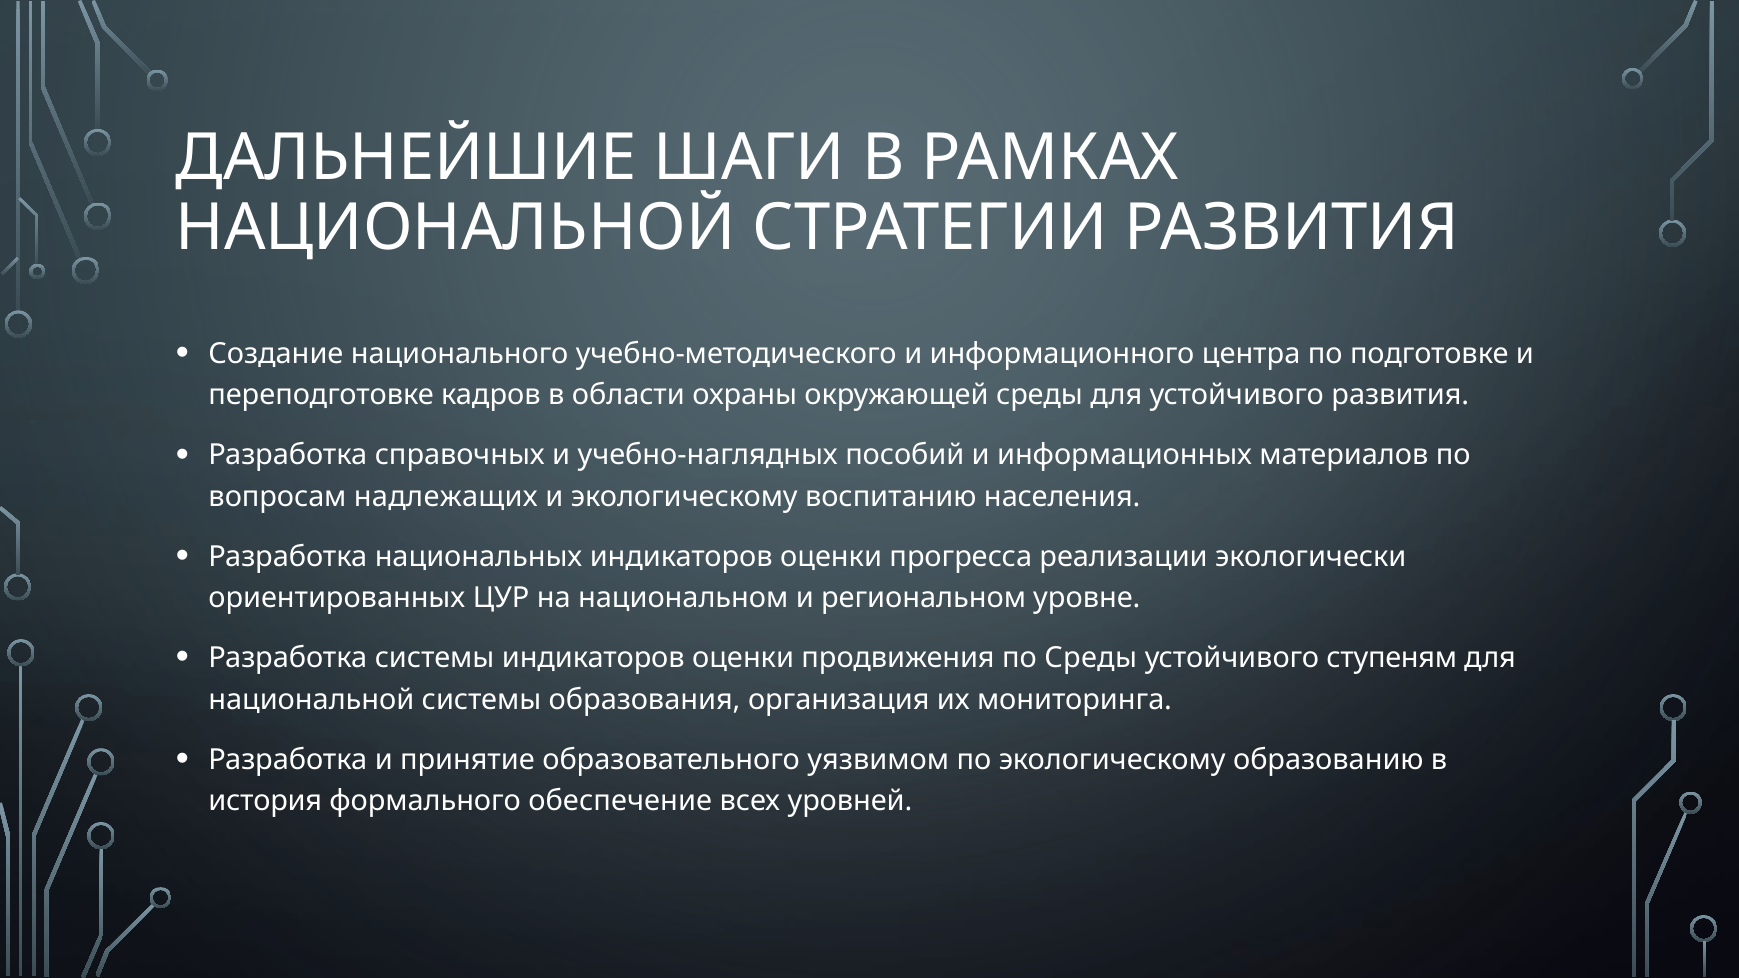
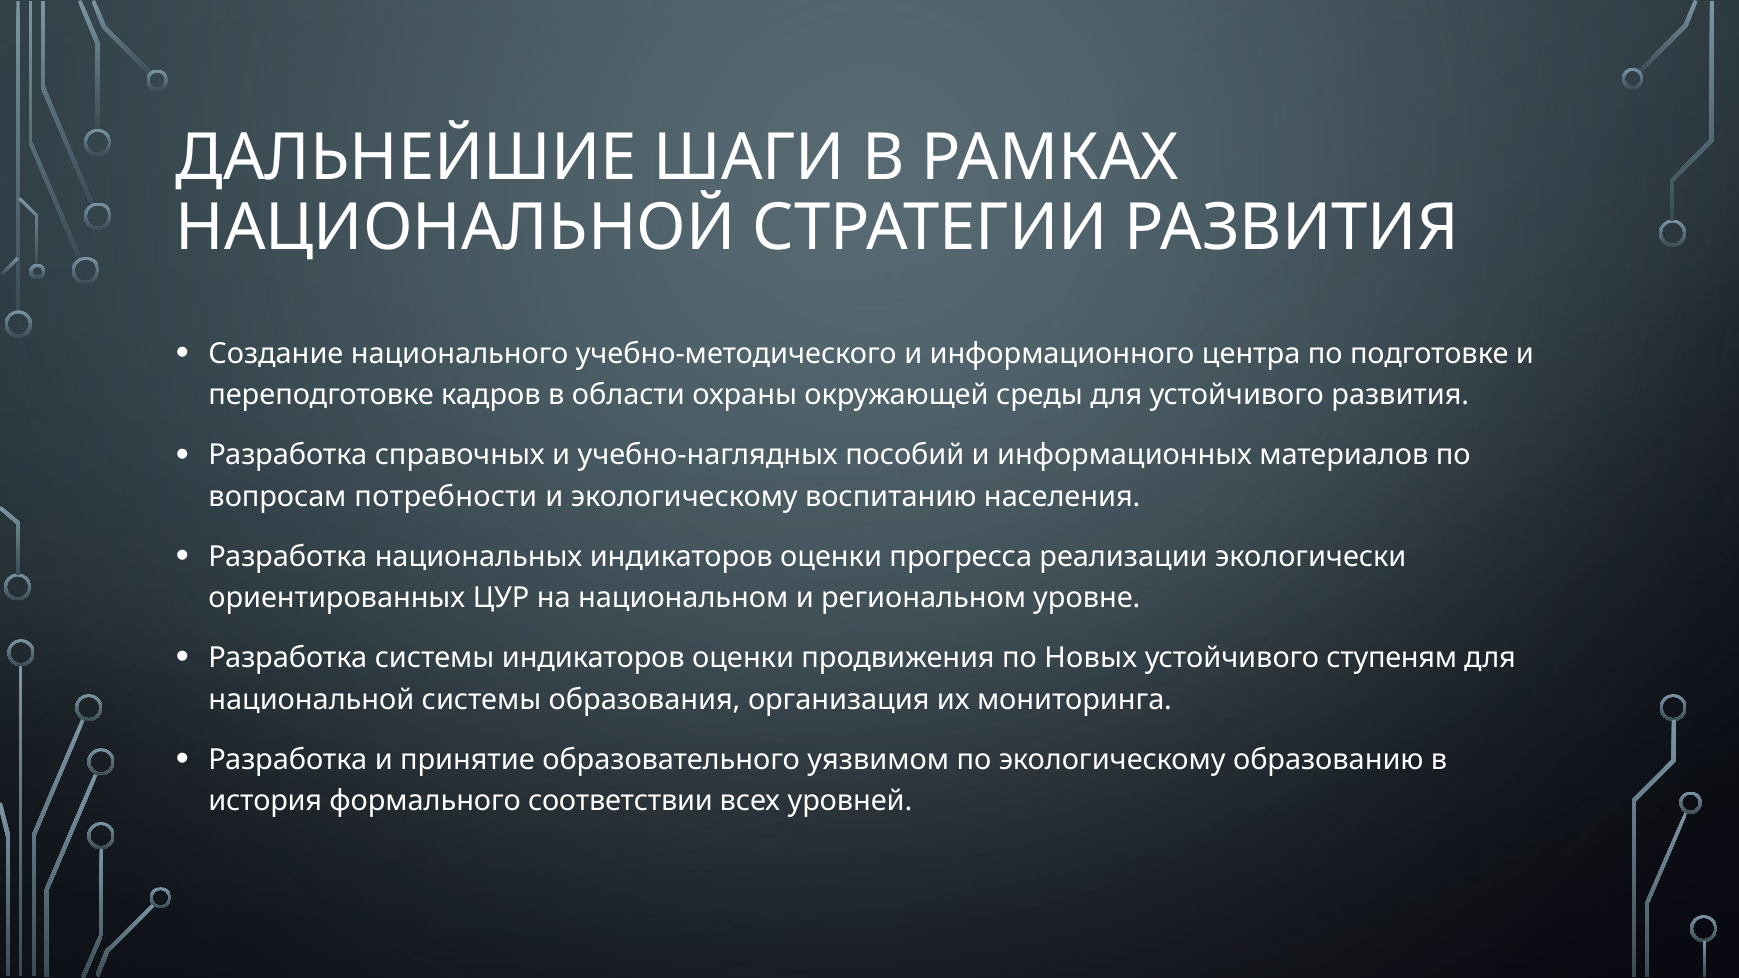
надлежащих: надлежащих -> потребности (446, 497)
по Среды: Среды -> Новых (1091, 658)
обеспечение: обеспечение -> соответствии (620, 801)
